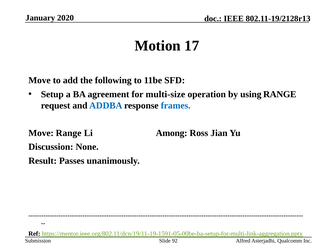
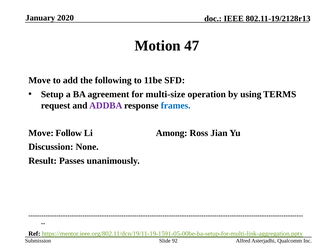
17: 17 -> 47 (192, 46)
using RANGE: RANGE -> TERMS (280, 94)
ADDBA colour: blue -> purple (106, 105)
Move Range: Range -> Follow (69, 133)
